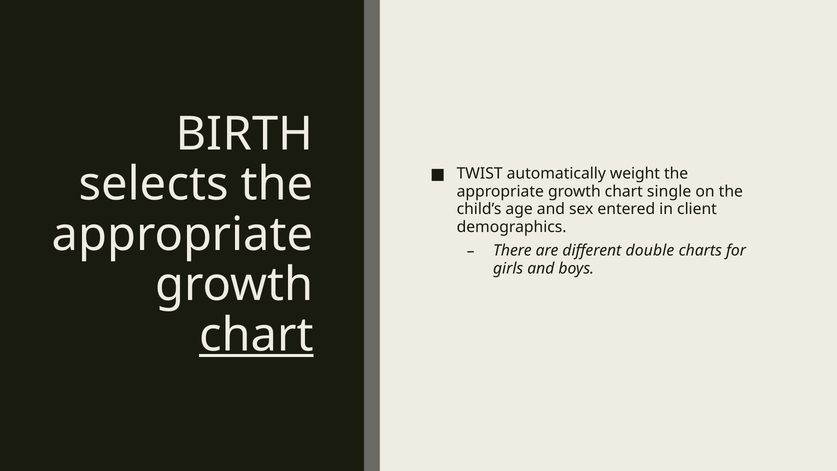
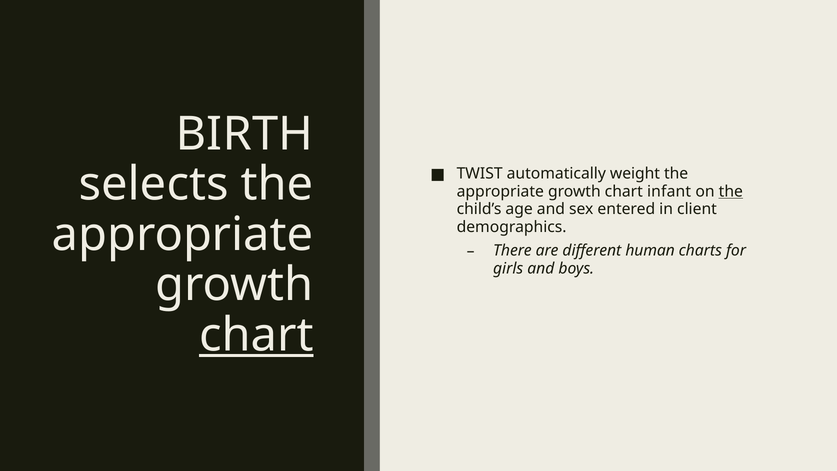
single: single -> infant (669, 191)
the underline: none -> present (731, 191)
double: double -> human (650, 251)
